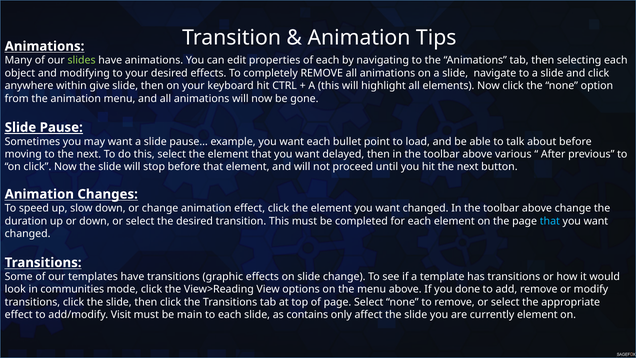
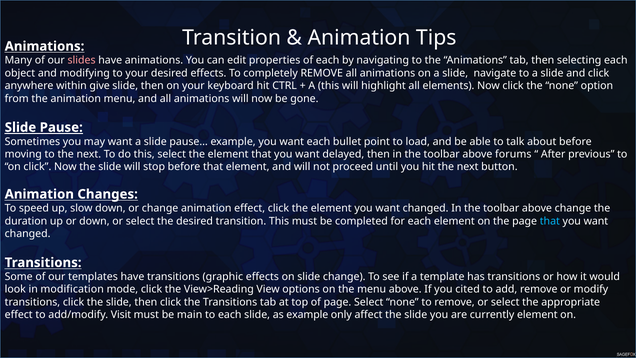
slides colour: light green -> pink (82, 60)
various: various -> forums (513, 154)
communities: communities -> modification (72, 289)
done: done -> cited (468, 289)
as contains: contains -> example (307, 315)
